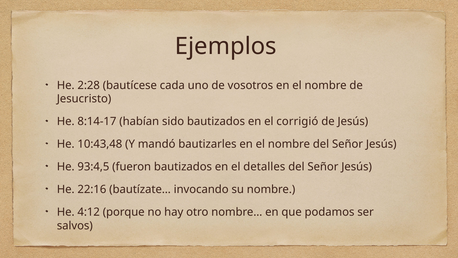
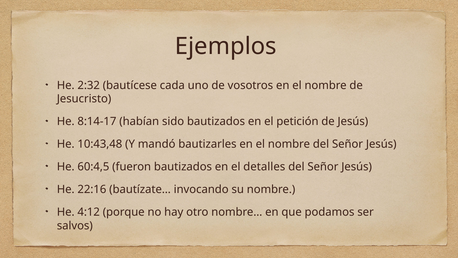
2:28: 2:28 -> 2:32 (89, 85)
corrigió: corrigió -> petición (297, 121)
93:4,5: 93:4,5 -> 60:4,5 (93, 167)
